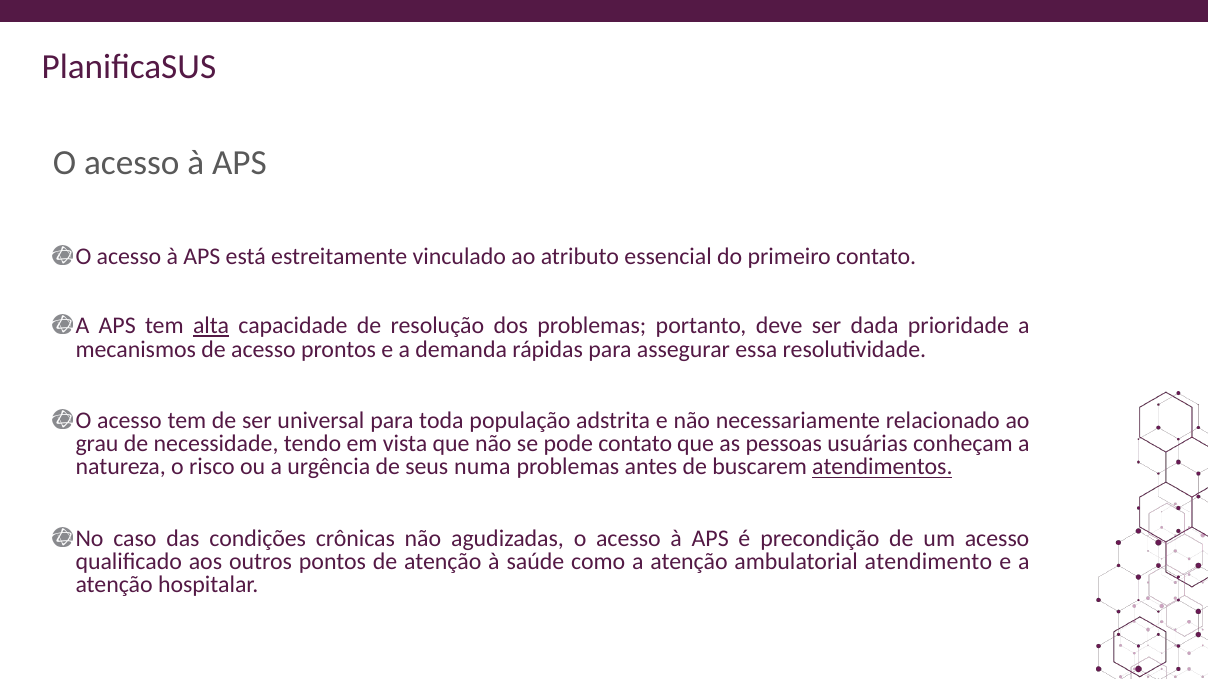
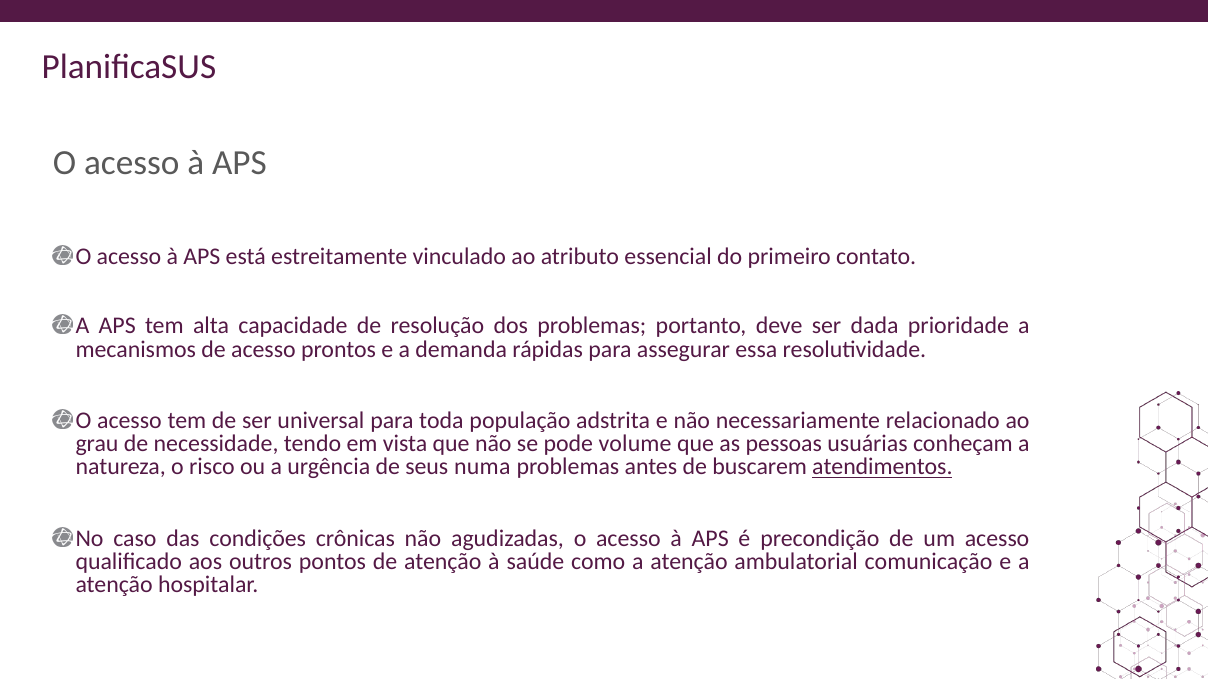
alta underline: present -> none (211, 326)
pode contato: contato -> volume (635, 444)
atendimento: atendimento -> comunicação (929, 562)
